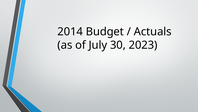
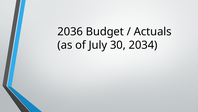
2014: 2014 -> 2036 (70, 31)
2023: 2023 -> 2034 (143, 45)
